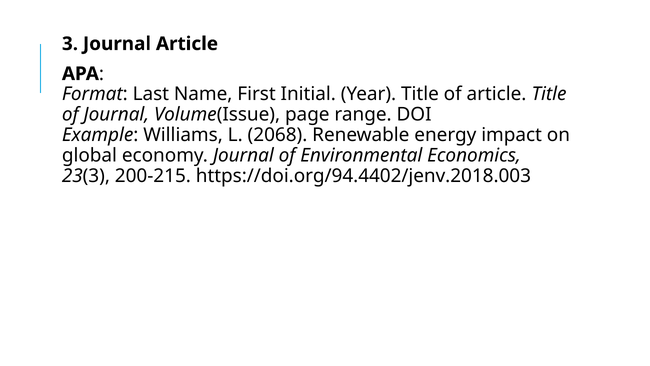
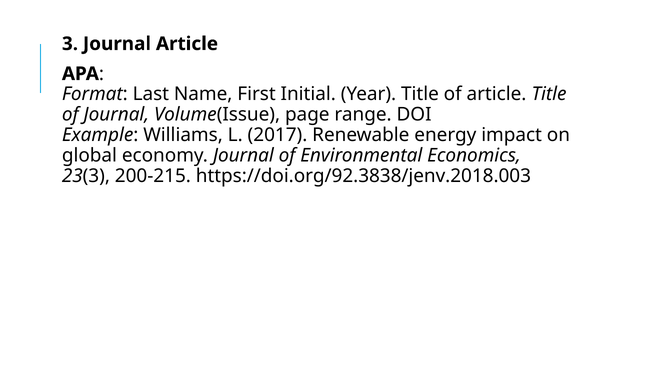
2068: 2068 -> 2017 (277, 135)
https://doi.org/94.4402/jenv.2018.003: https://doi.org/94.4402/jenv.2018.003 -> https://doi.org/92.3838/jenv.2018.003 (363, 176)
